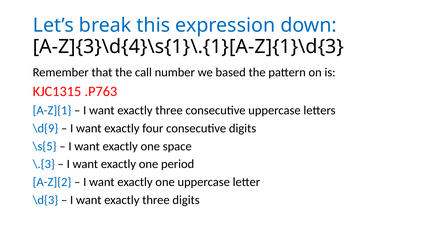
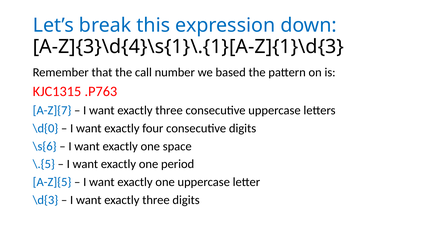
A-Z]{1: A-Z]{1 -> A-Z]{7 (52, 110)
\d{9: \d{9 -> \d{0 (45, 128)
\s{5: \s{5 -> \s{6 (45, 146)
\.{3: \.{3 -> \.{5 (44, 164)
A-Z]{2: A-Z]{2 -> A-Z]{5 (52, 182)
